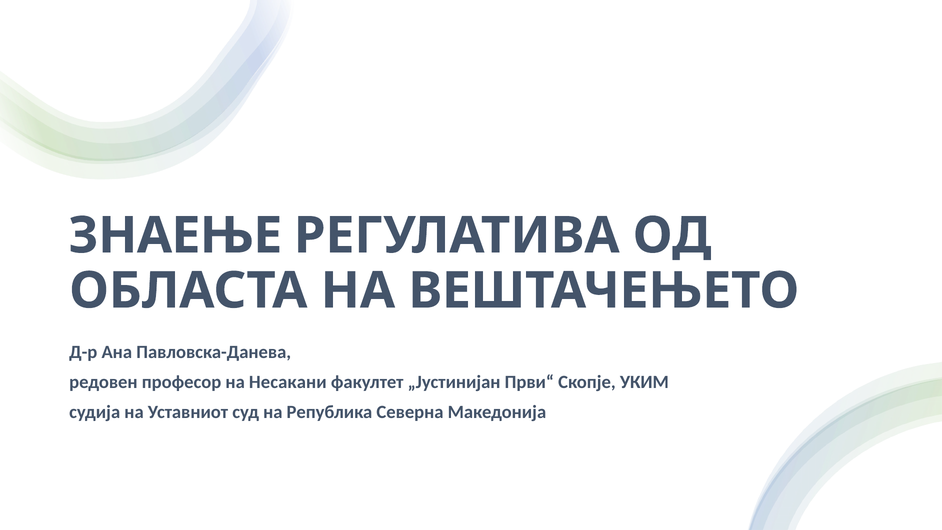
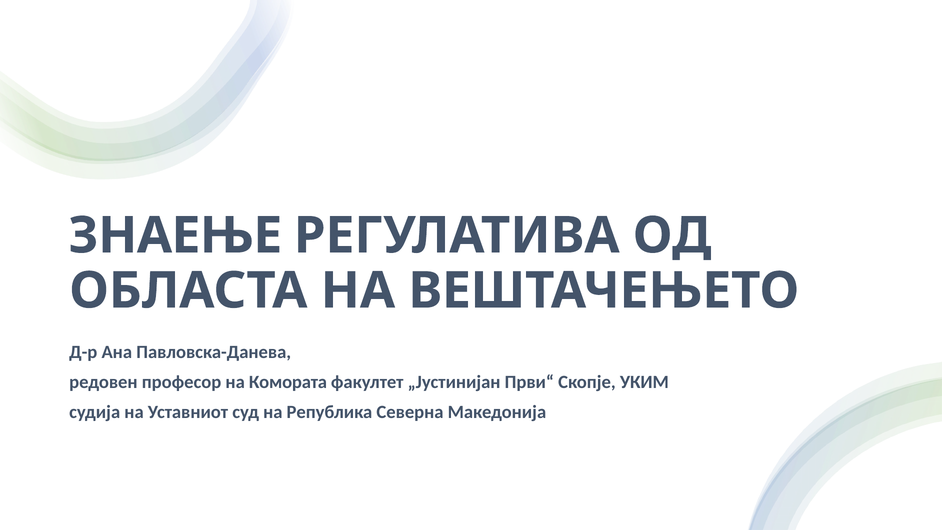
Несакани: Несакани -> Комората (288, 382)
